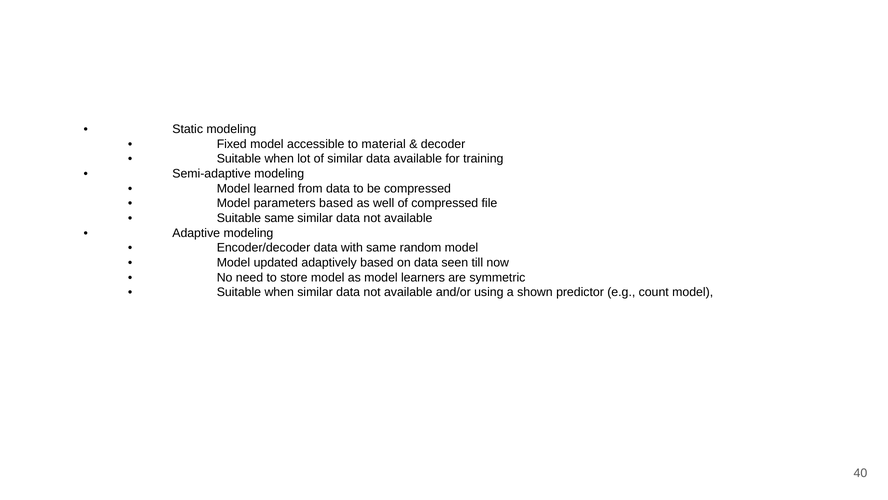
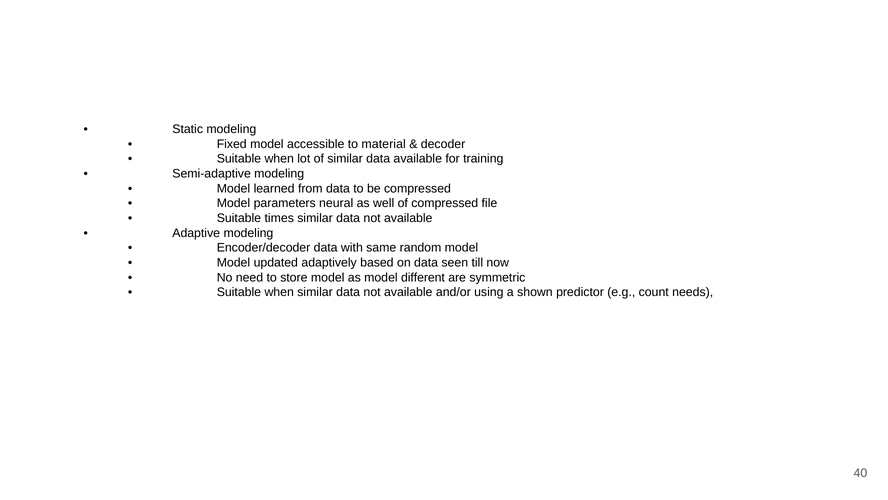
parameters based: based -> neural (336, 203)
Suitable same: same -> times (279, 218)
learners: learners -> different (423, 277)
count model: model -> needs (693, 292)
